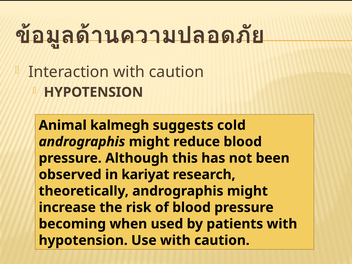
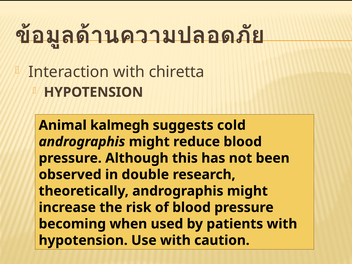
Interaction with caution: caution -> chiretta (177, 72)
kariyat: kariyat -> double (145, 175)
